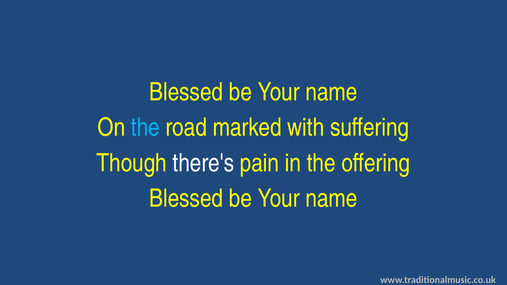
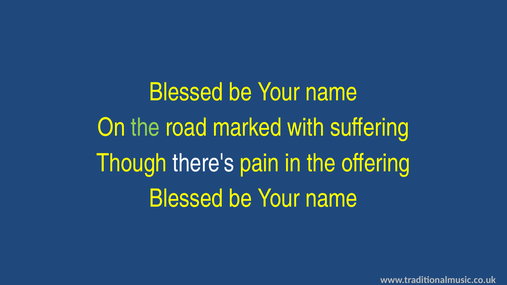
the colour: light blue -> light green (145, 128)
